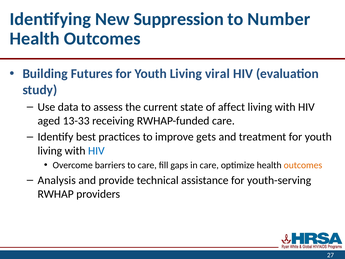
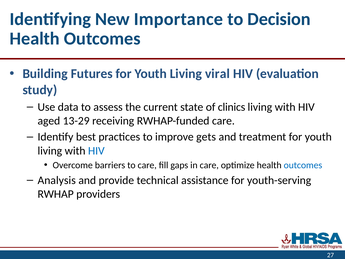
Suppression: Suppression -> Importance (179, 19)
Number: Number -> Decision (279, 19)
affect: affect -> clinics (232, 107)
13-33: 13-33 -> 13-29 (76, 121)
outcomes colour: orange -> blue (303, 165)
